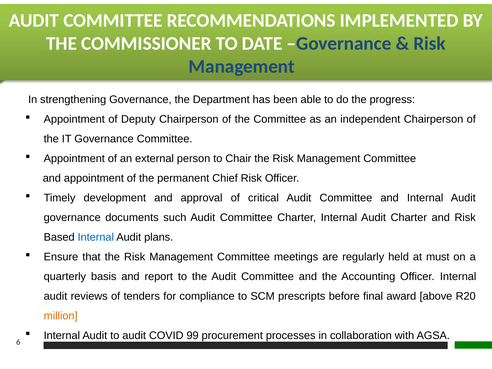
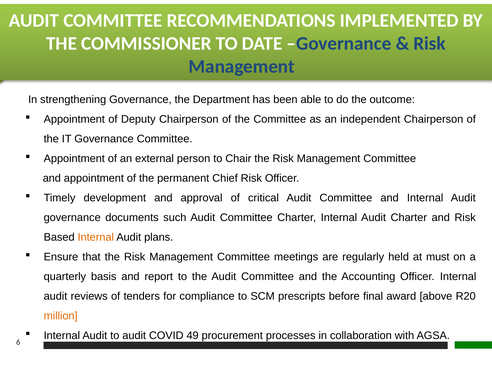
progress: progress -> outcome (392, 100)
Internal colour: blue -> orange (96, 237)
99: 99 -> 49 (193, 336)
